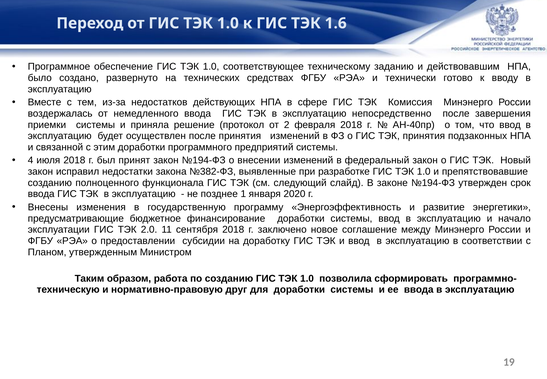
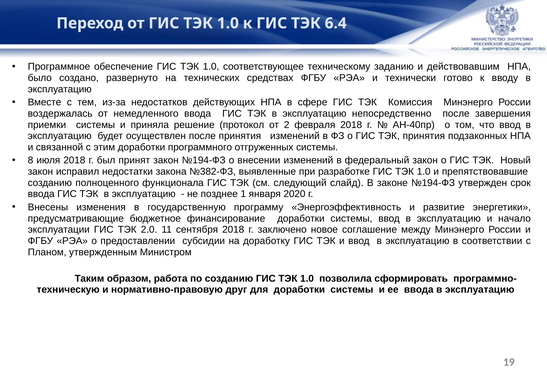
1.6: 1.6 -> 6.4 (336, 23)
предприятий: предприятий -> отгруженных (264, 147)
4: 4 -> 8 (31, 160)
